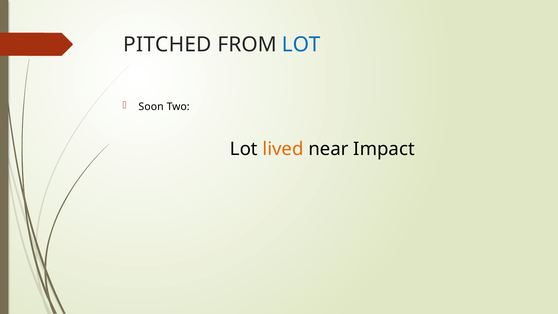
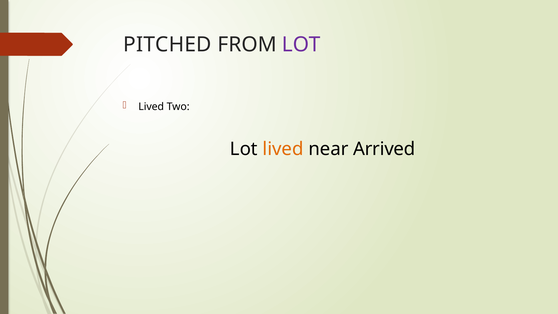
LOT colour: blue -> purple (301, 45)
Soon: Soon -> Lived (151, 107)
Impact: Impact -> Arrived (384, 149)
